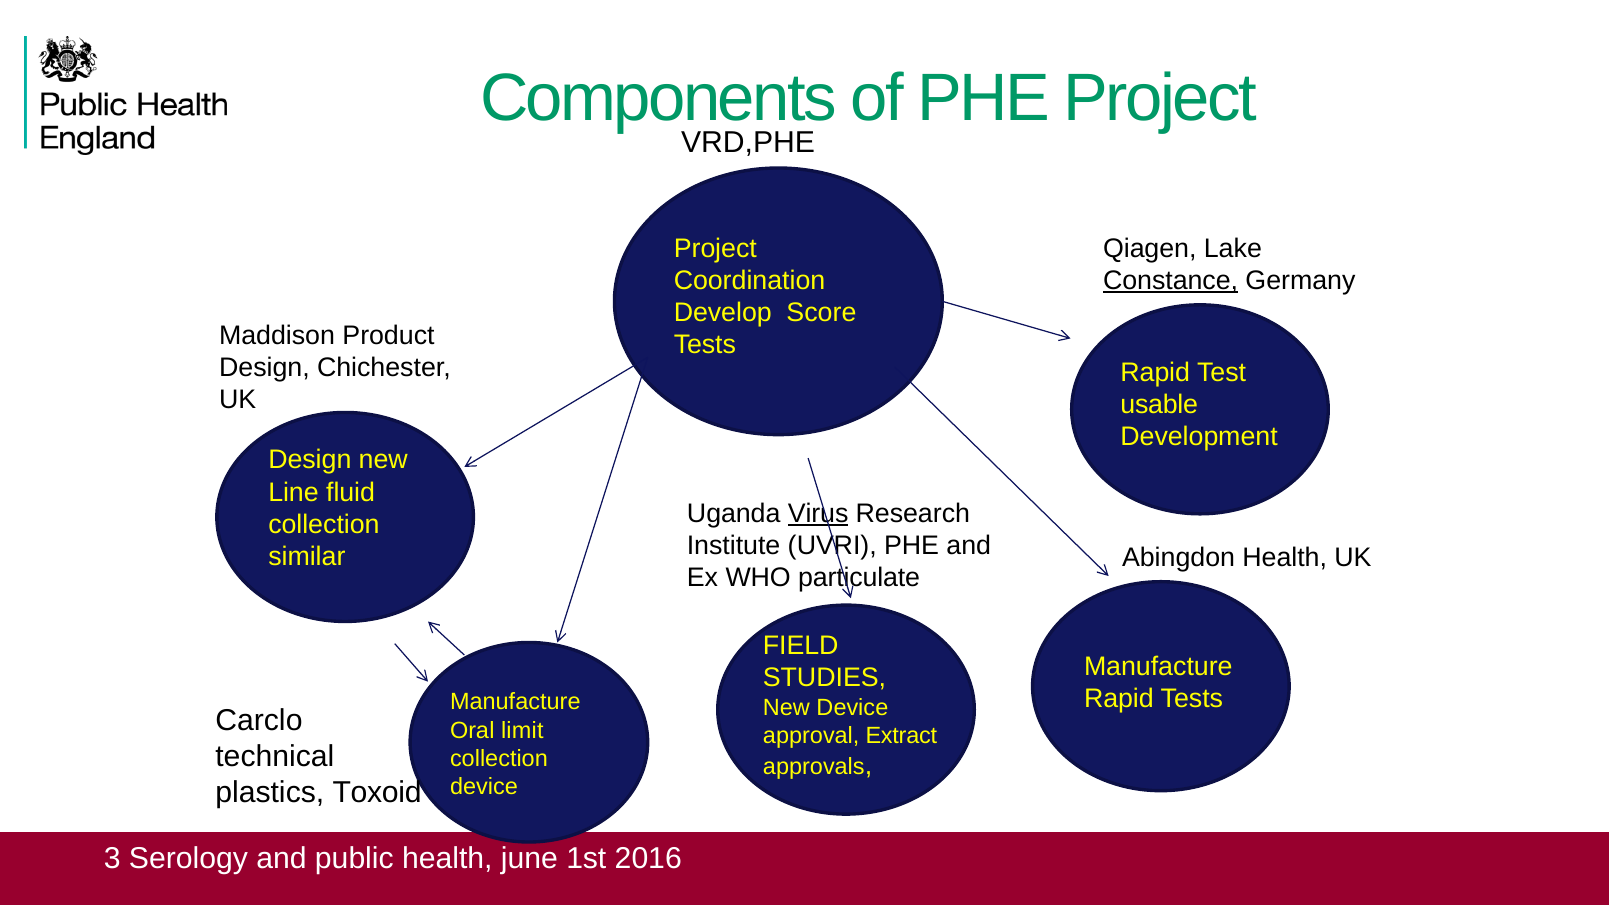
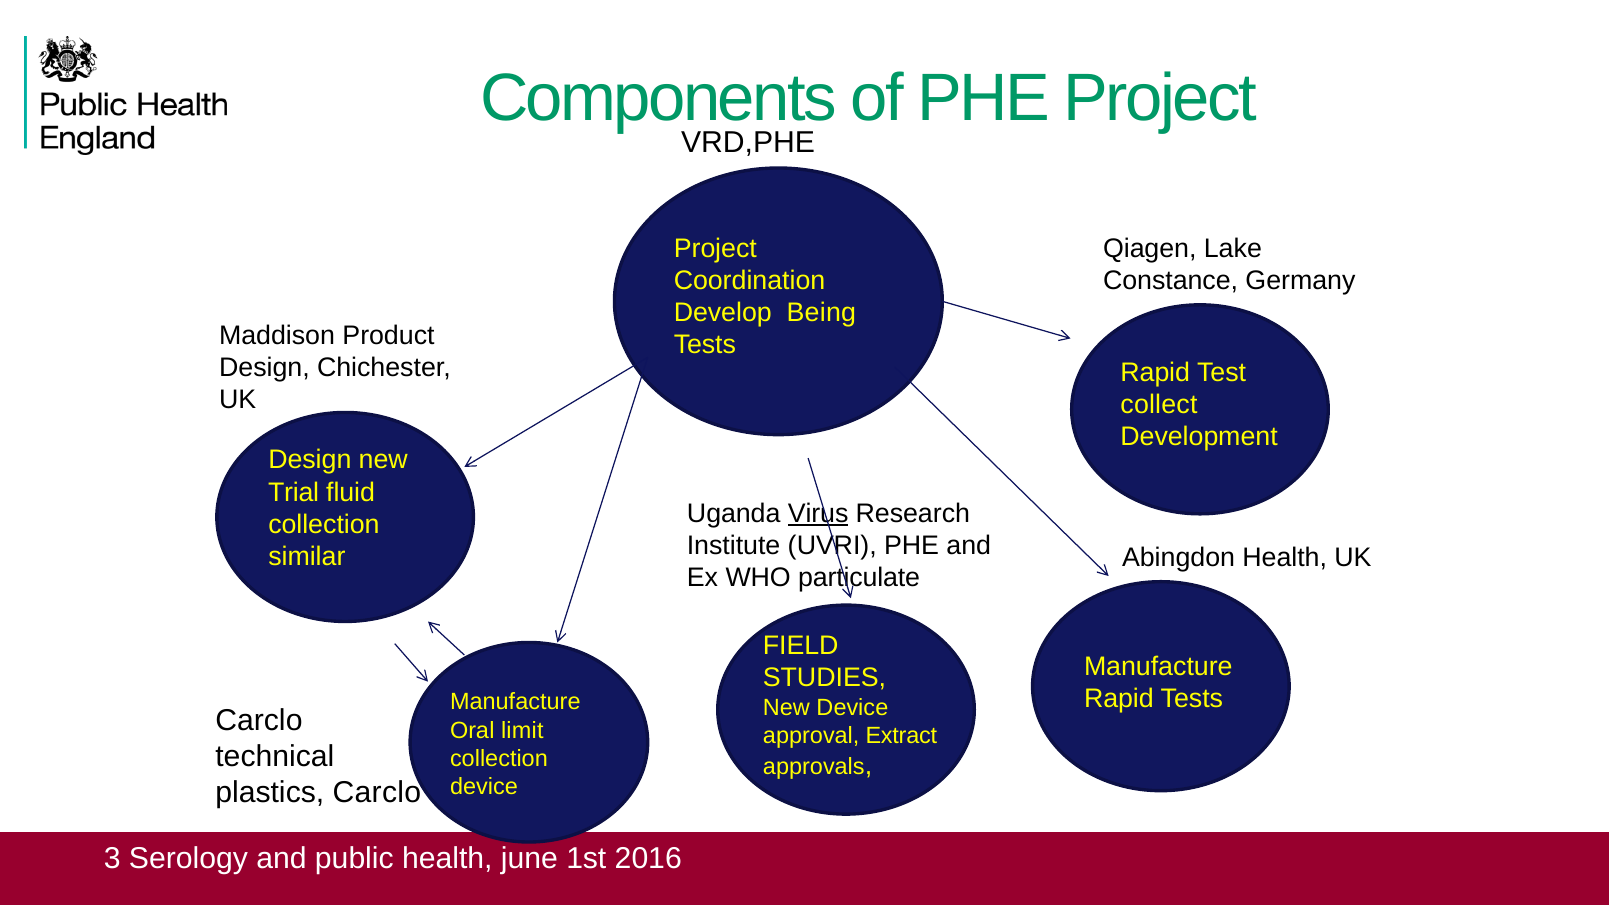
Constance underline: present -> none (1171, 280)
Score: Score -> Being (821, 313)
usable: usable -> collect (1159, 405)
Line: Line -> Trial (294, 492)
plastics Toxoid: Toxoid -> Carclo (377, 793)
